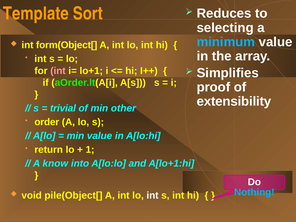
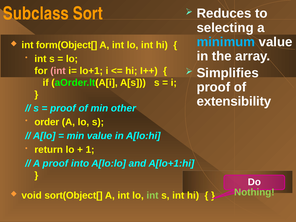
Template: Template -> Subclass (36, 13)
trivial: trivial -> proof (63, 108)
A know: know -> proof (55, 163)
Nothing colour: light blue -> light green (254, 192)
pile(Object[: pile(Object[ -> sort(Object[ (74, 195)
int colour: white -> light green (153, 195)
